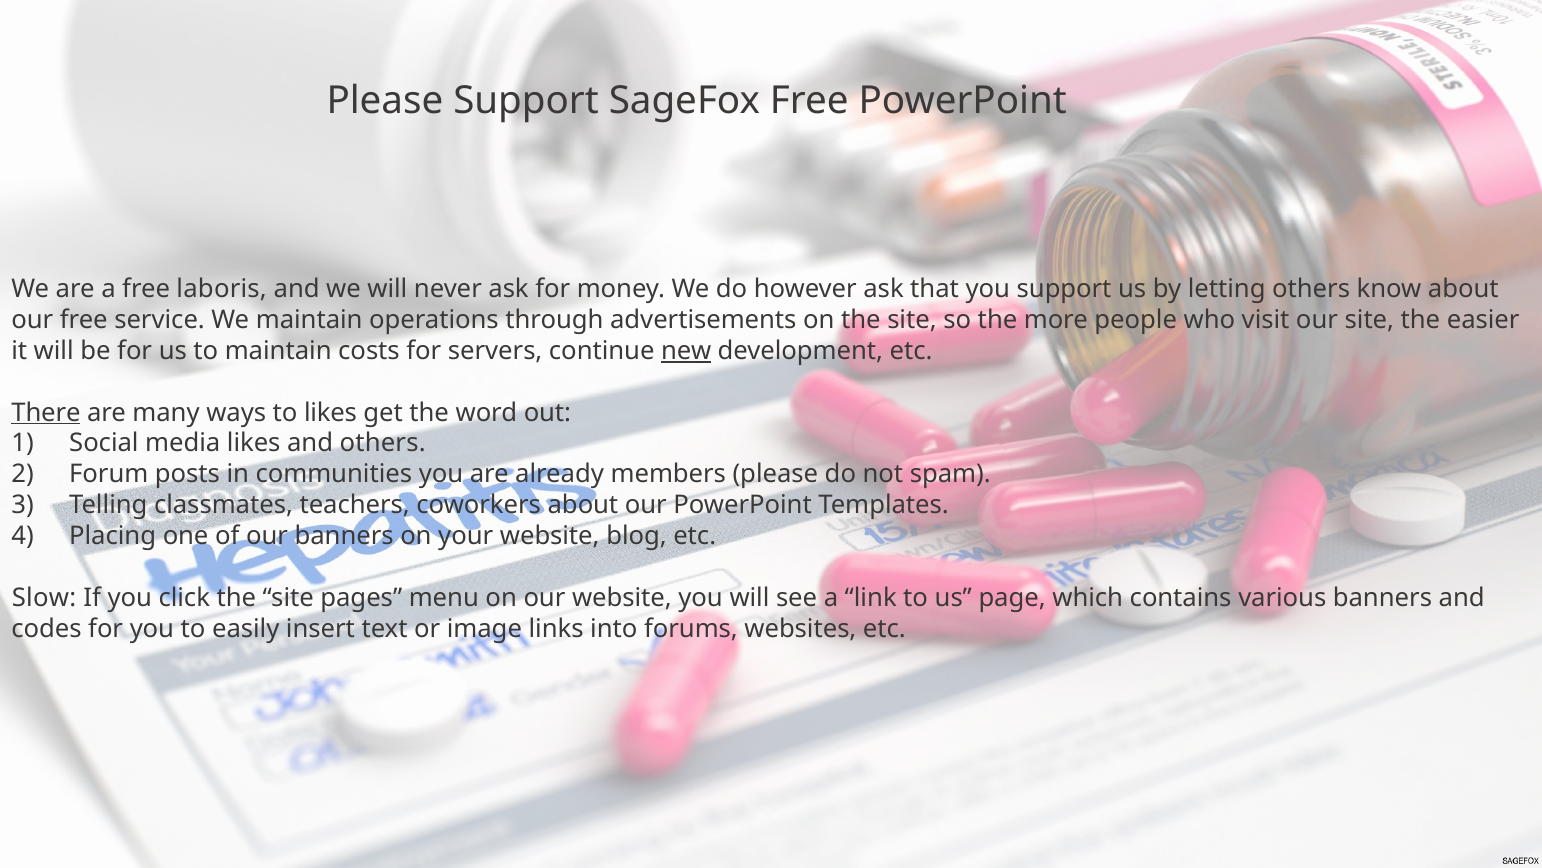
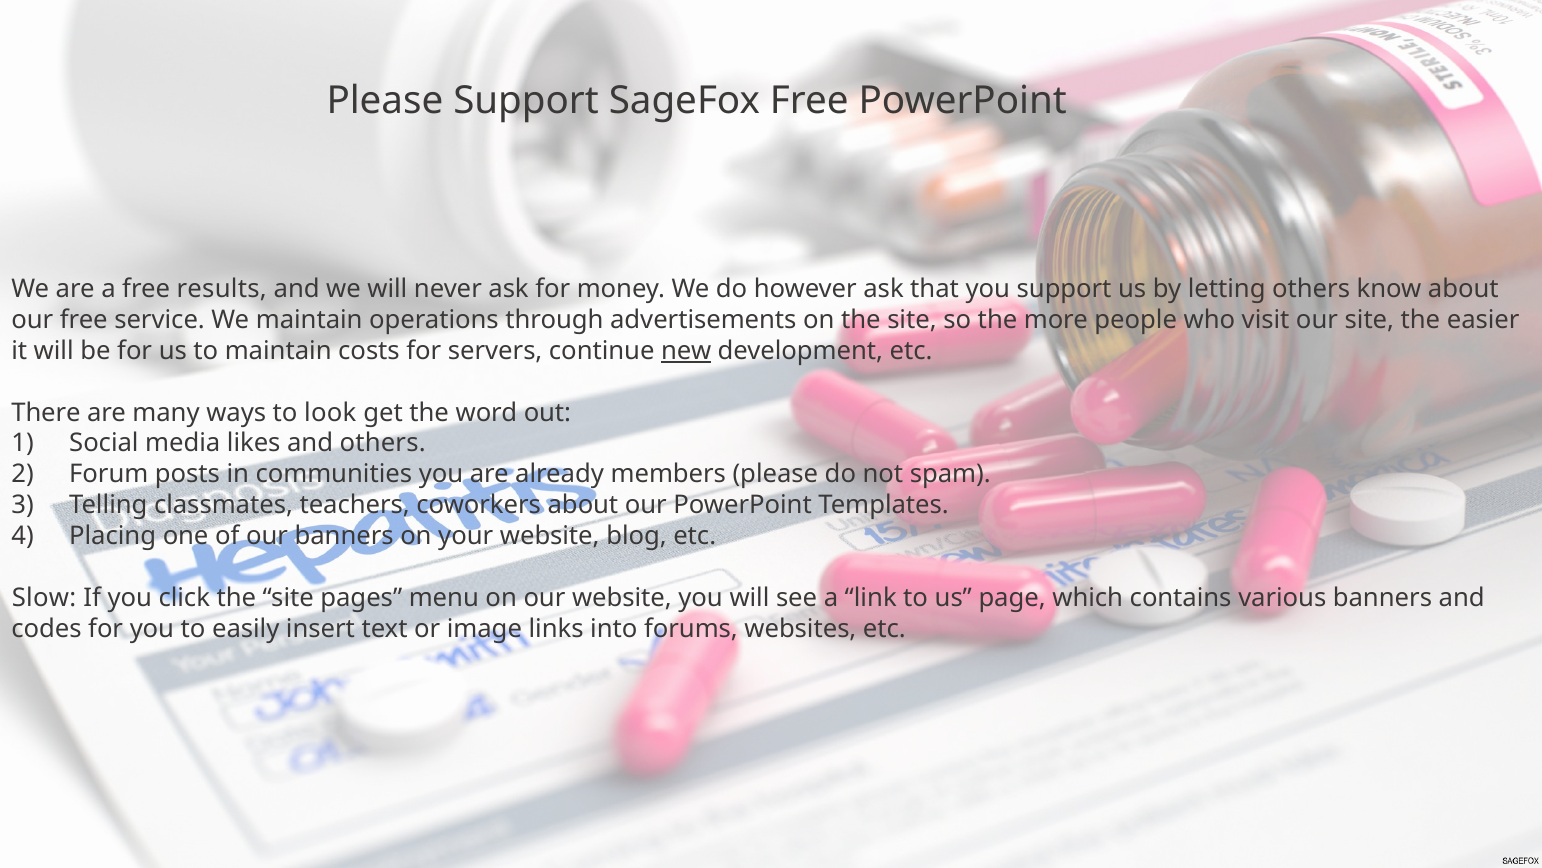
laboris: laboris -> results (222, 289)
There underline: present -> none (46, 412)
to likes: likes -> look (330, 412)
